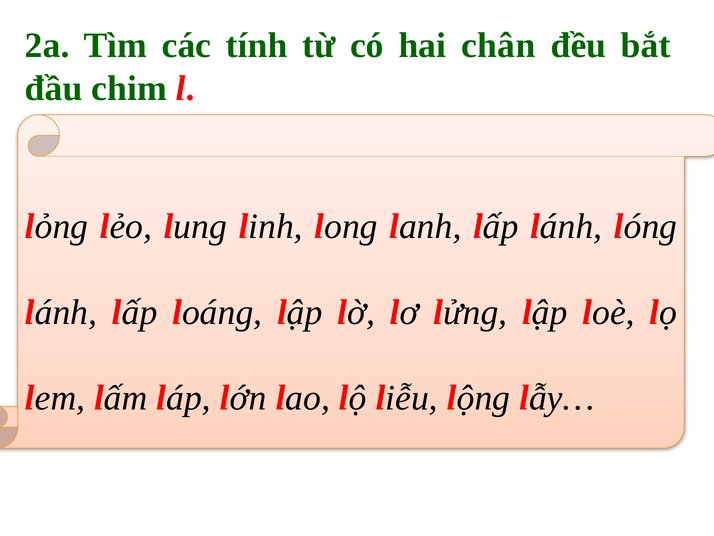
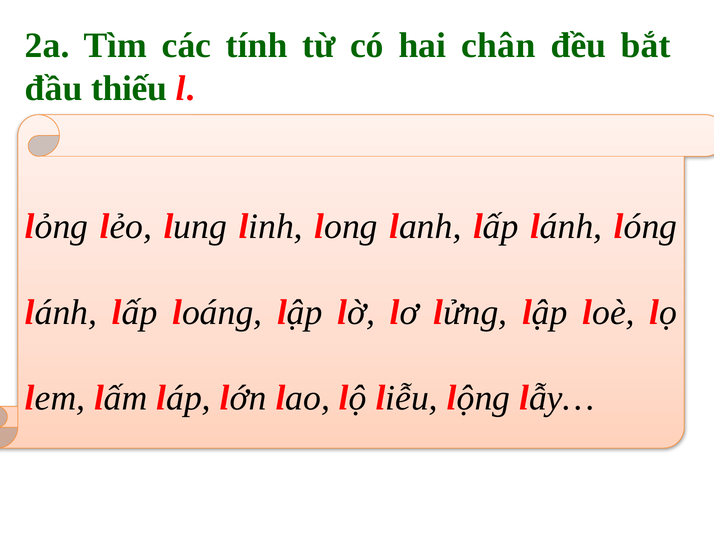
chim: chim -> thiếu (129, 88)
